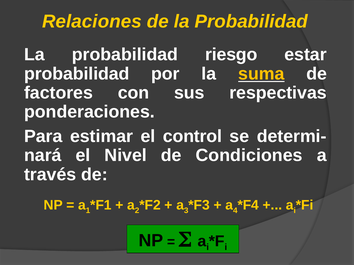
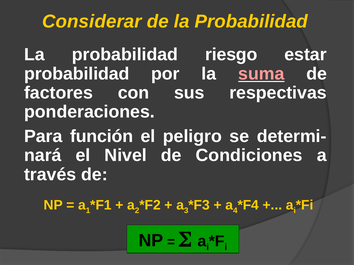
Relaciones: Relaciones -> Considerar (92, 21)
suma colour: yellow -> pink (261, 74)
estimar: estimar -> función (102, 137)
control: control -> peligro (192, 137)
